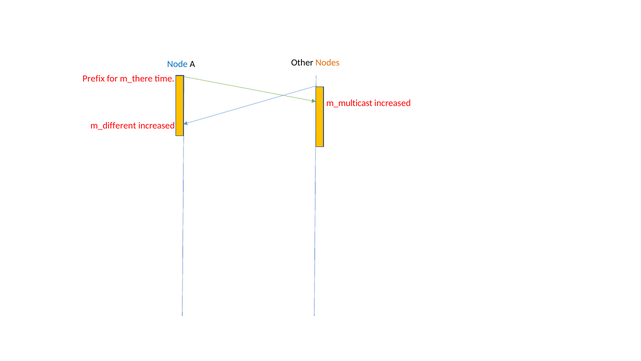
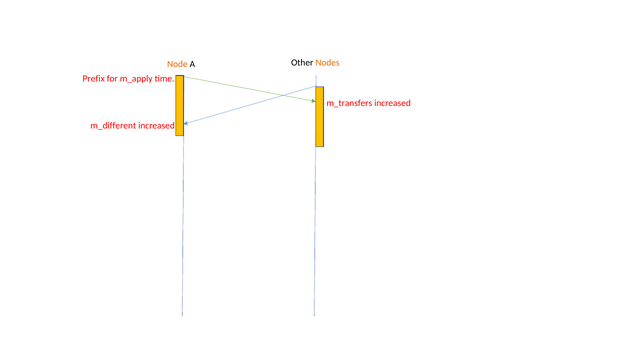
Node colour: blue -> orange (177, 64)
m_there: m_there -> m_apply (136, 79)
m_multicast: m_multicast -> m_transfers (349, 103)
